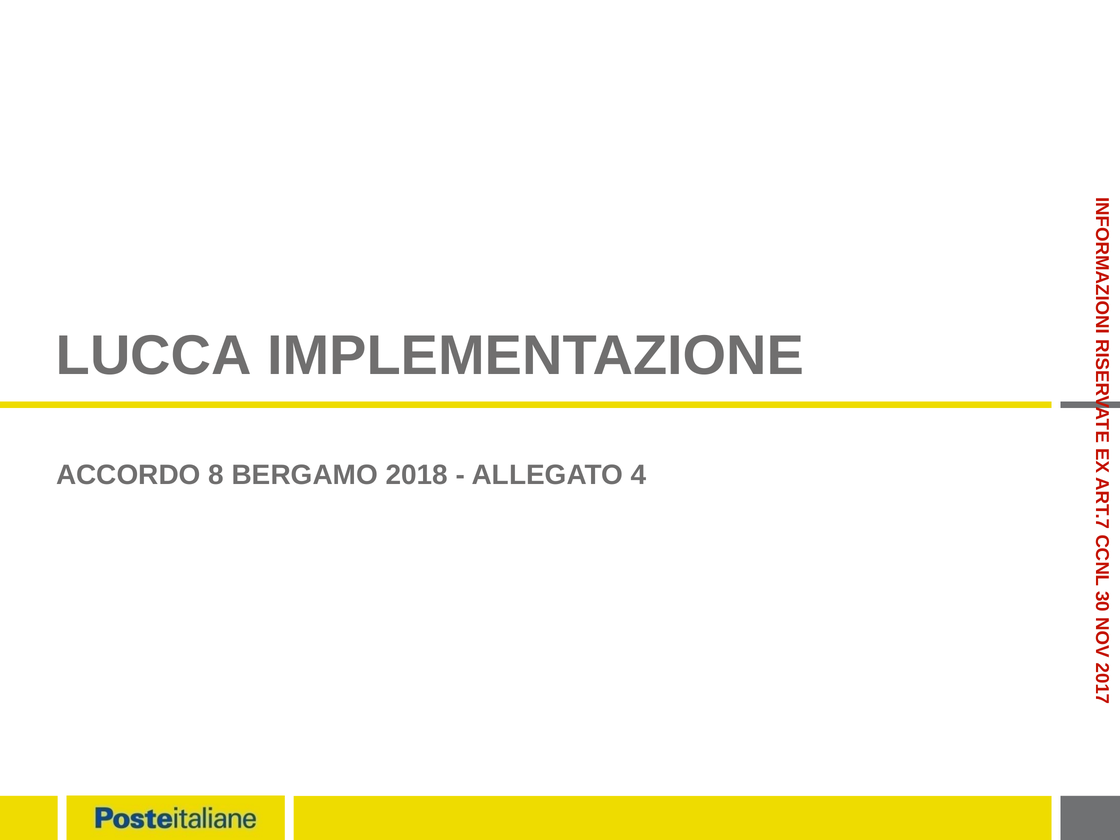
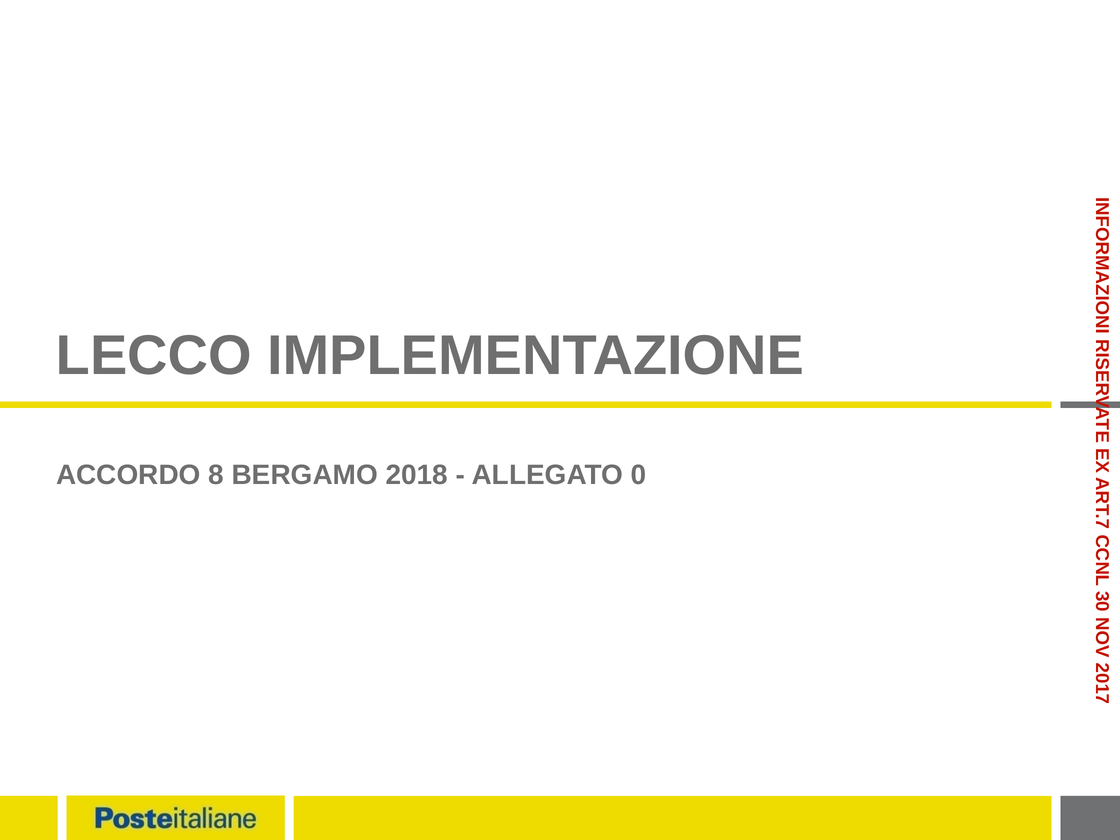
LUCCA: LUCCA -> LECCO (154, 356)
ALLEGATO 4: 4 -> 0 (639, 475)
